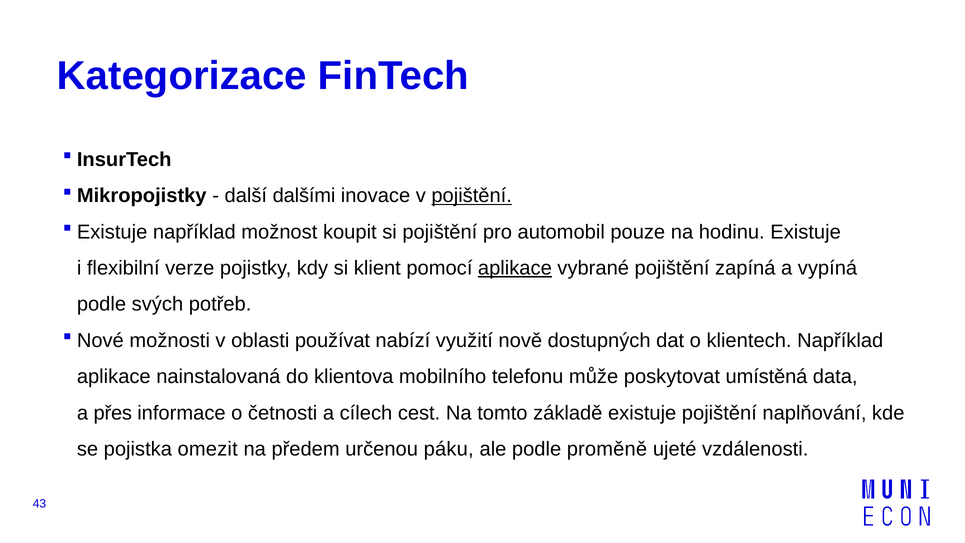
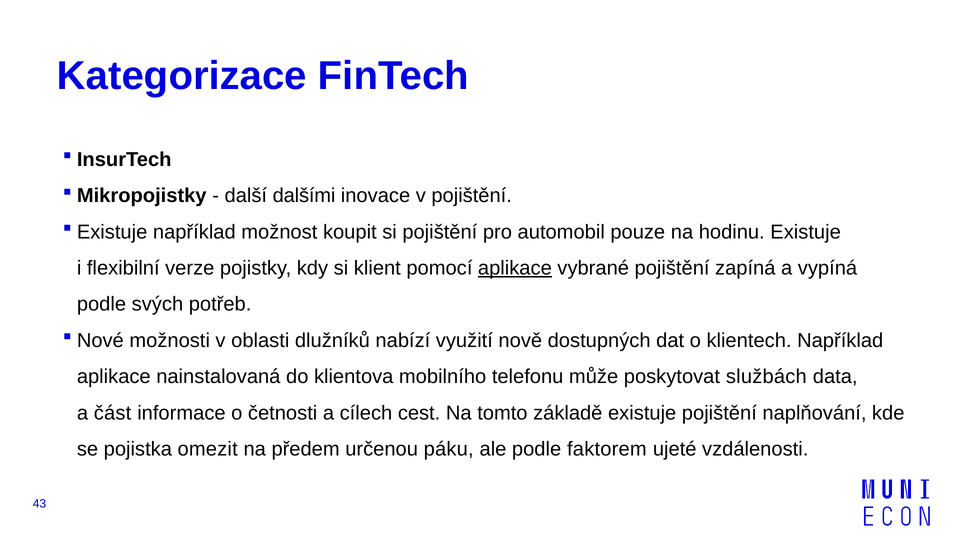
pojištění underline: present -> none (472, 196)
používat: používat -> dlužníků (332, 340)
umístěná: umístěná -> službách (766, 377)
přes: přes -> část (113, 413)
proměně: proměně -> faktorem (607, 449)
